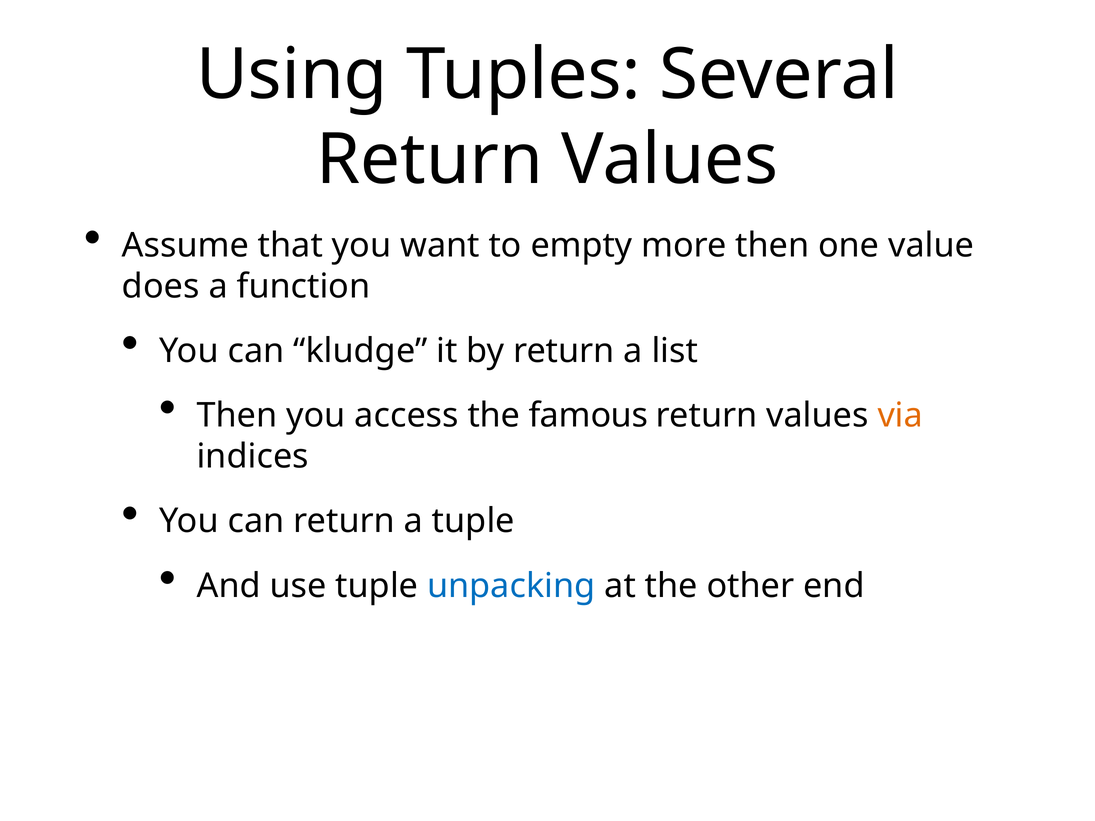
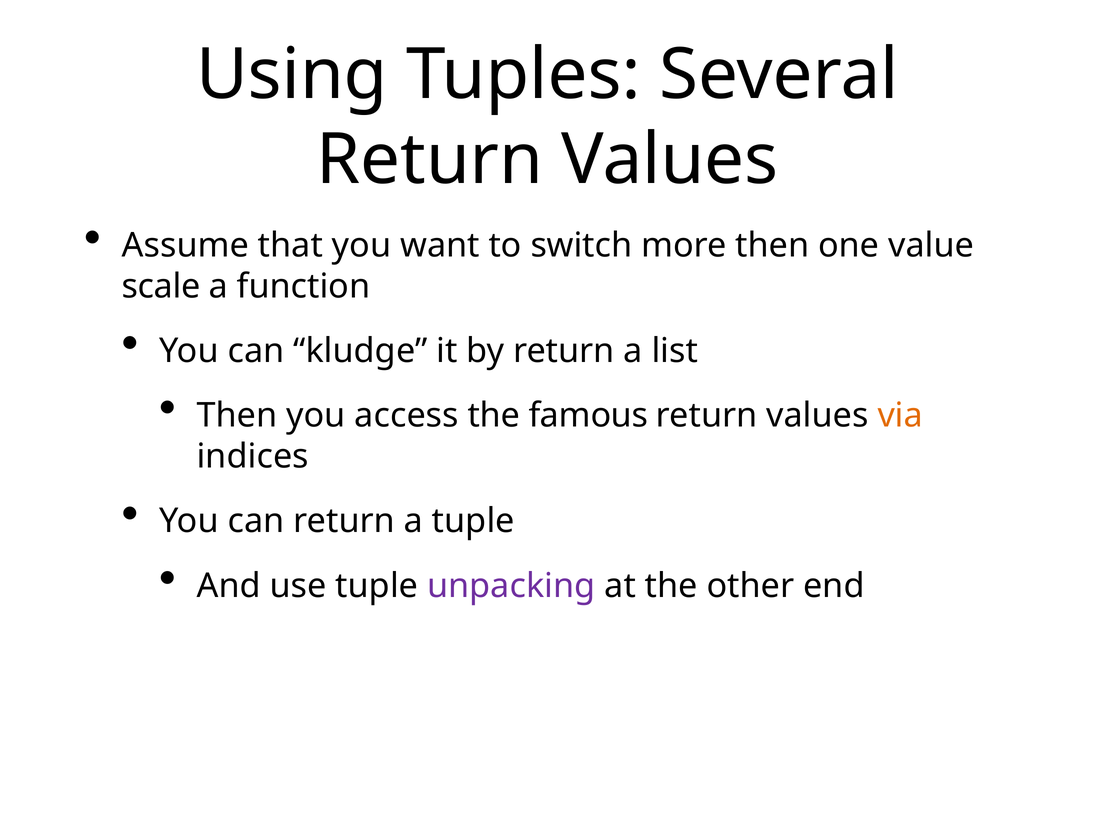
empty: empty -> switch (581, 245)
does: does -> scale (161, 286)
unpacking colour: blue -> purple (511, 586)
